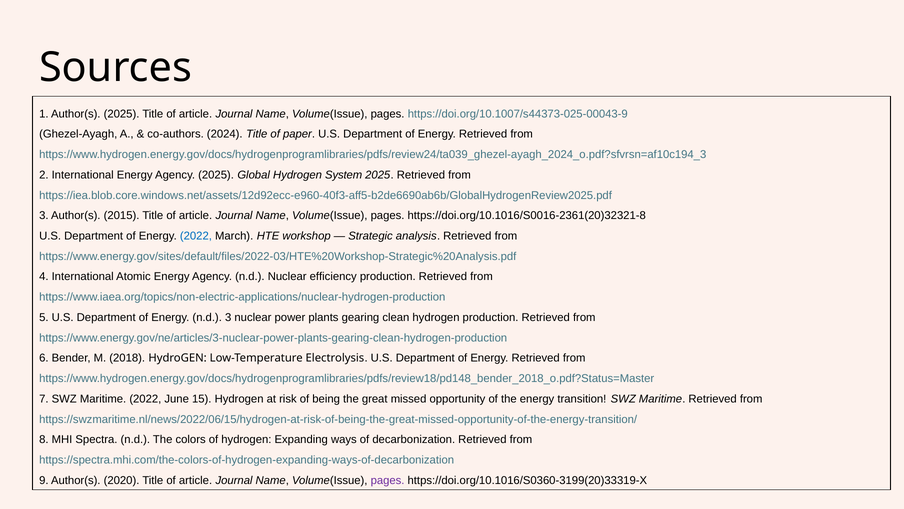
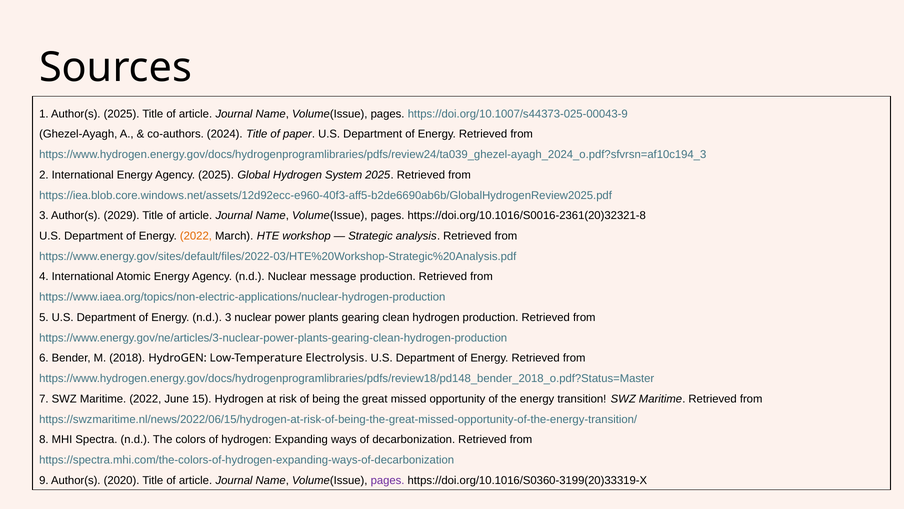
2015: 2015 -> 2029 (122, 215)
2022 colour: blue -> orange (196, 236)
efficiency: efficiency -> message (333, 276)
